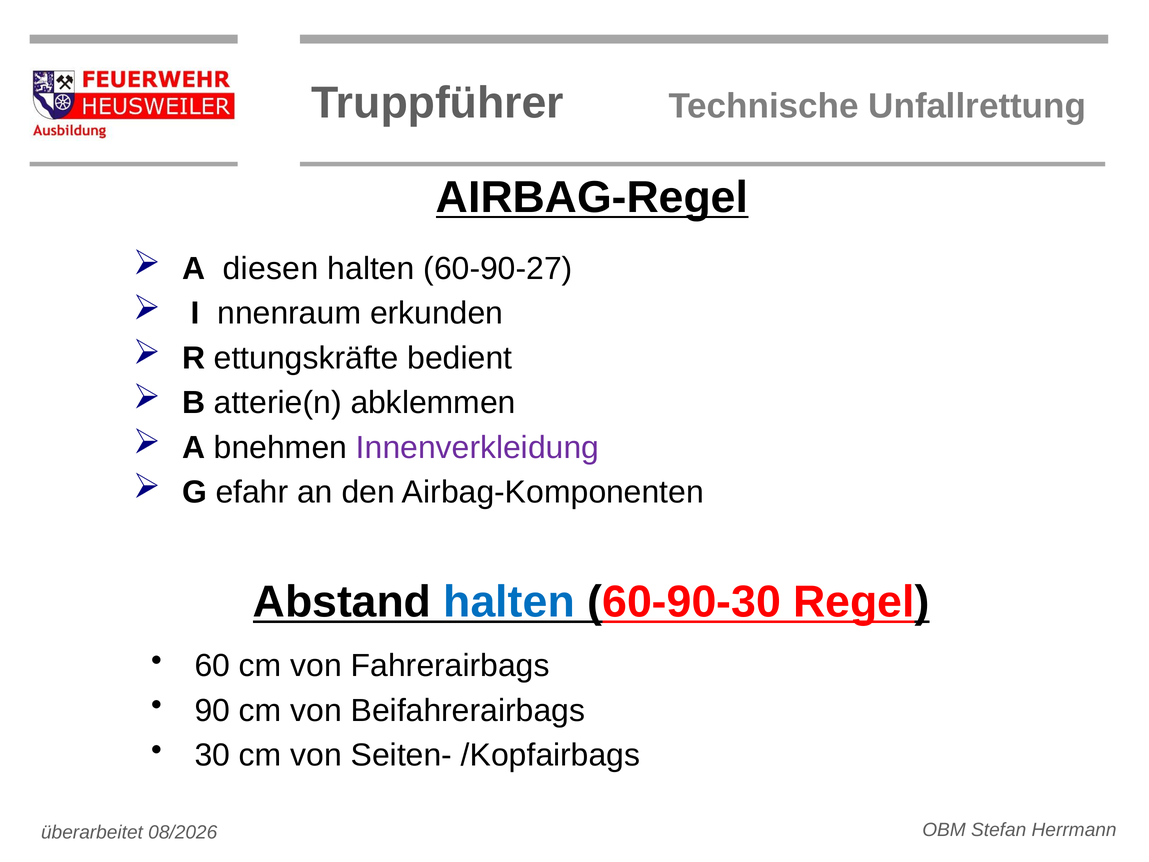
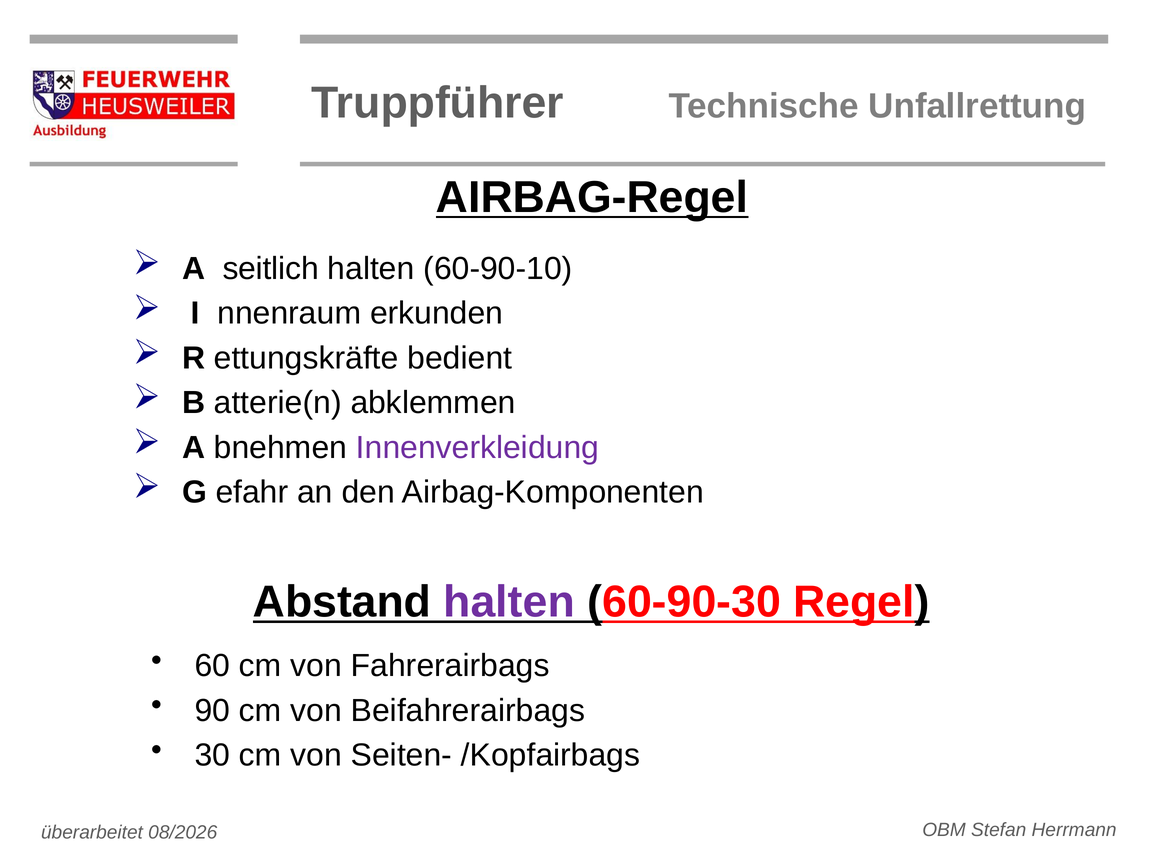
diesen: diesen -> seitlich (271, 269)
60-90-27: 60-90-27 -> 60-90-10 (498, 269)
halten colour: blue -> purple (509, 602)
